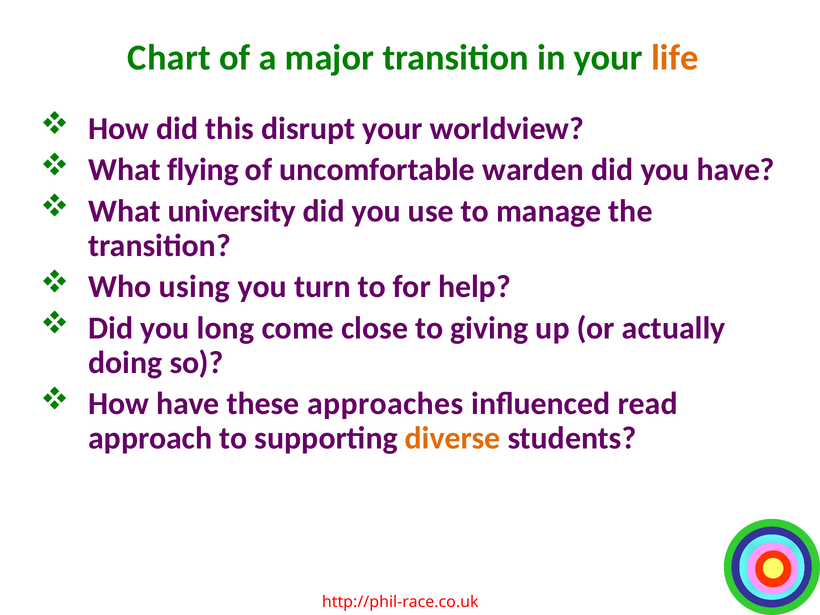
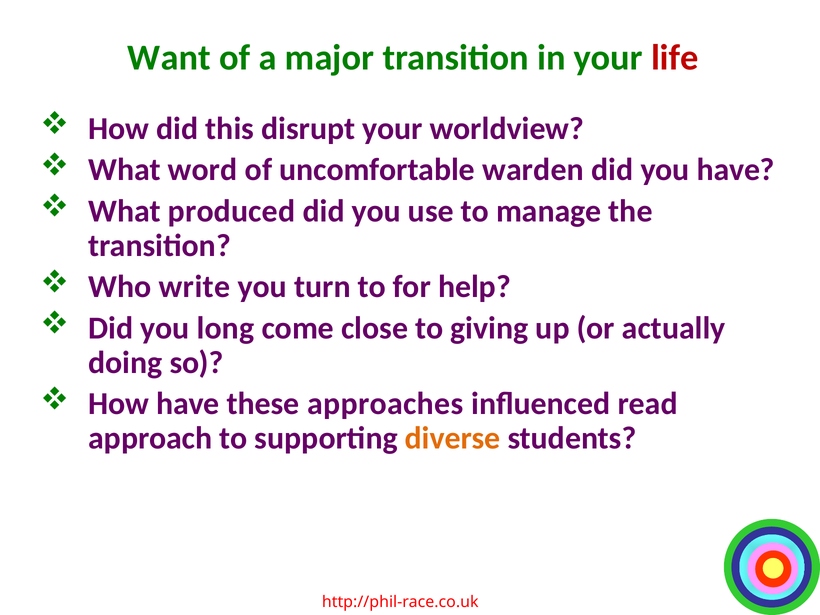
Chart: Chart -> Want (169, 58)
life colour: orange -> red (675, 58)
flying: flying -> word (203, 170)
university: university -> produced (232, 211)
using: using -> write (194, 287)
